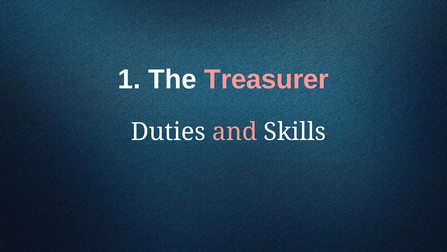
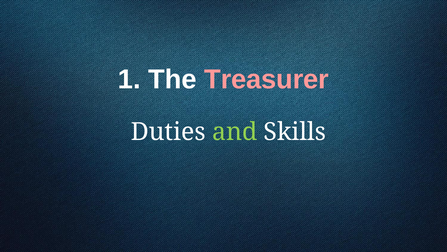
and colour: pink -> light green (235, 132)
